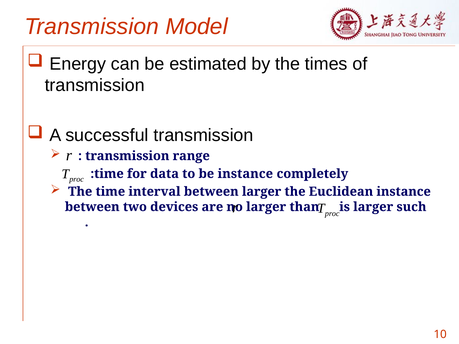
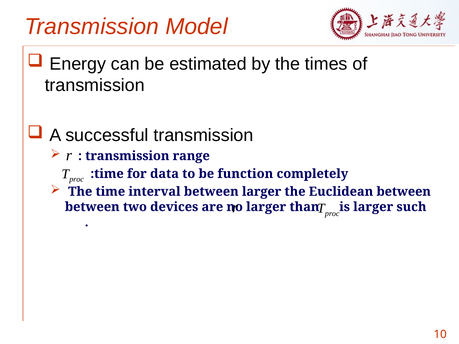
be instance: instance -> function (245, 174)
Euclidean instance: instance -> between (404, 192)
